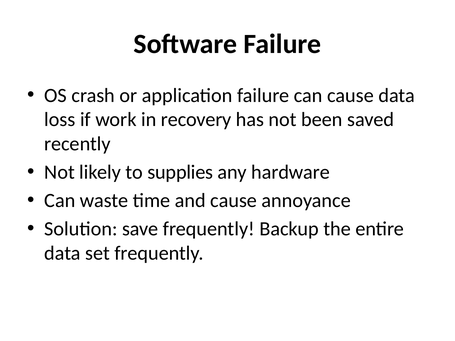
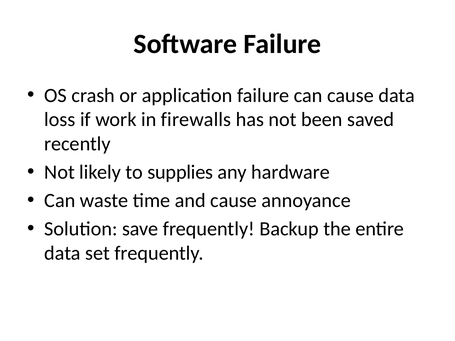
recovery: recovery -> firewalls (196, 120)
